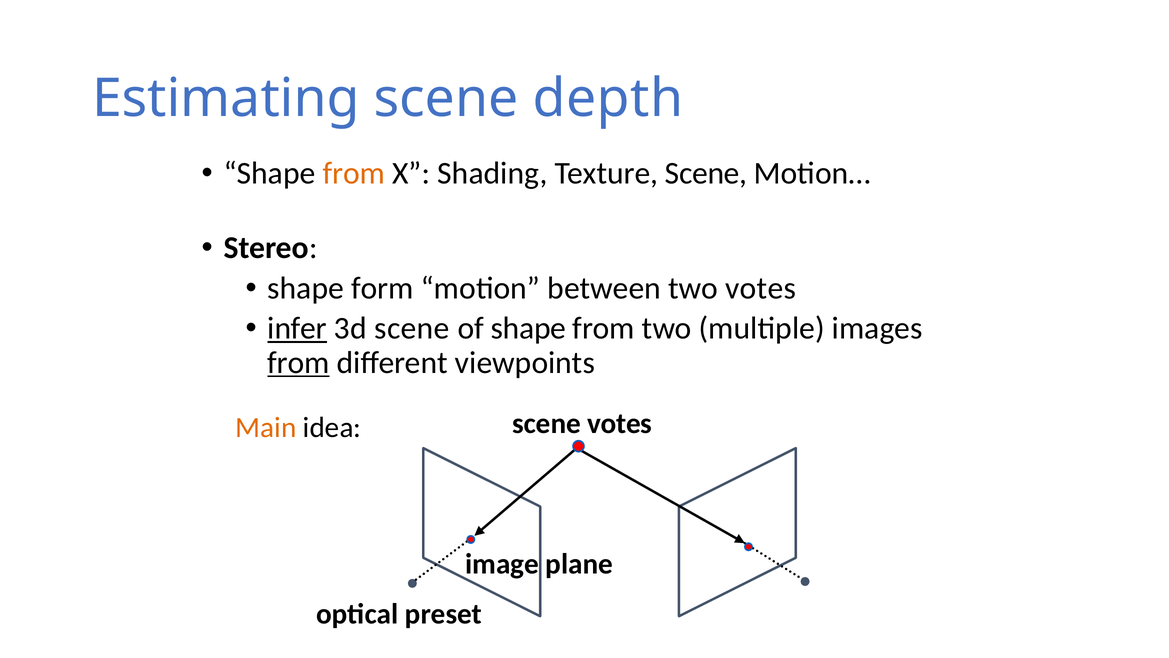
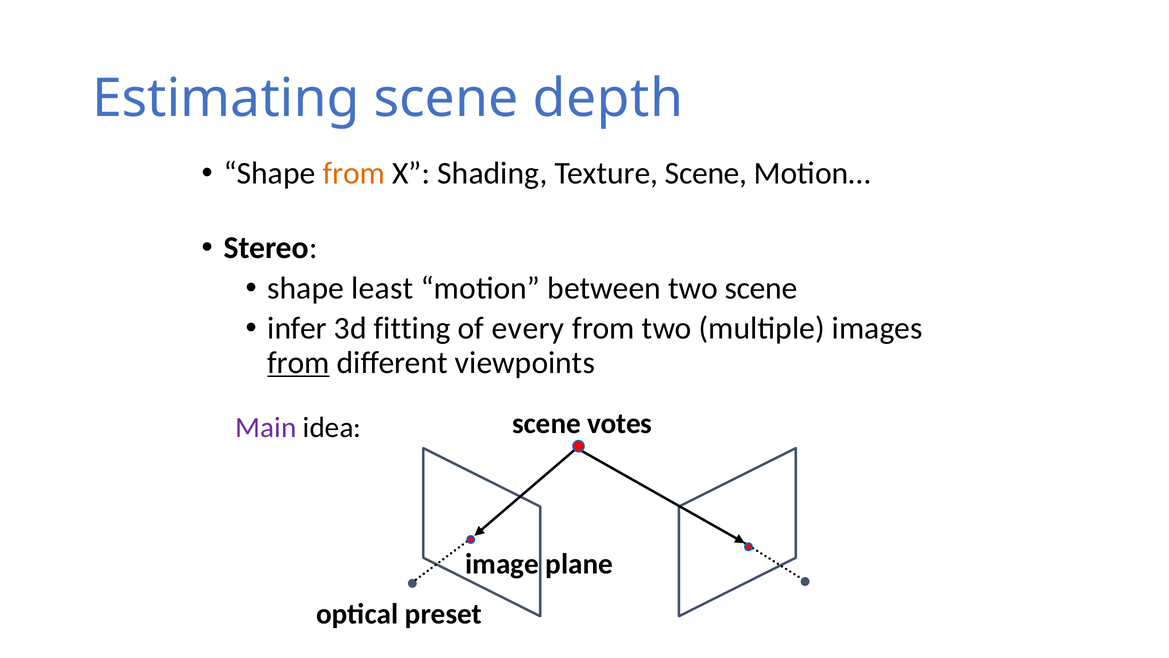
form: form -> least (382, 288)
two votes: votes -> scene (761, 288)
infer underline: present -> none (297, 328)
3d scene: scene -> fitting (412, 328)
of shape: shape -> every (528, 328)
Main colour: orange -> purple (266, 428)
